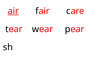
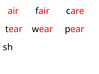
air underline: present -> none (13, 11)
